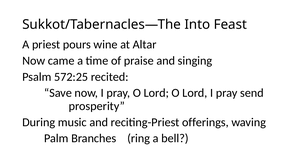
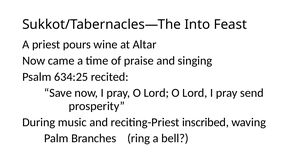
572:25: 572:25 -> 634:25 (71, 77)
offerings: offerings -> inscribed (205, 122)
